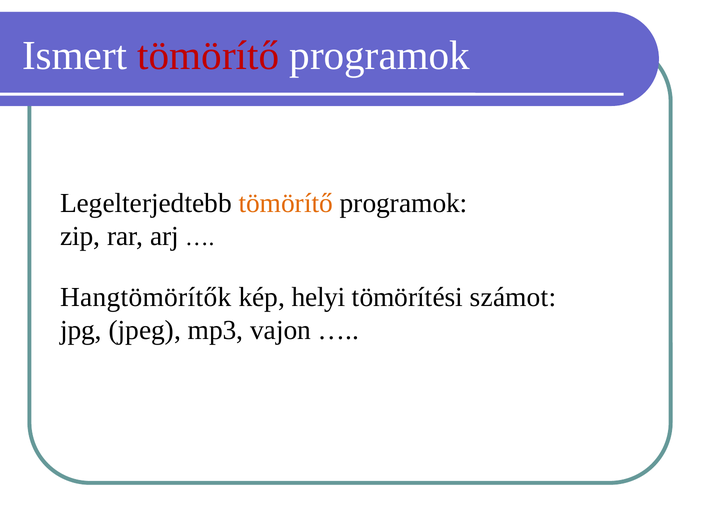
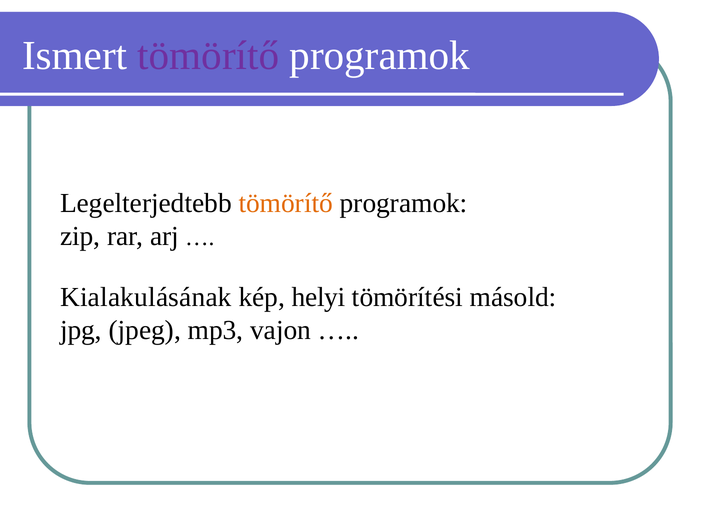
tömörítő colour: red -> purple (208, 56)
Hangtömörítők: Hangtömörítők -> Kialakulásának (146, 297)
számot: számot -> másold (513, 297)
